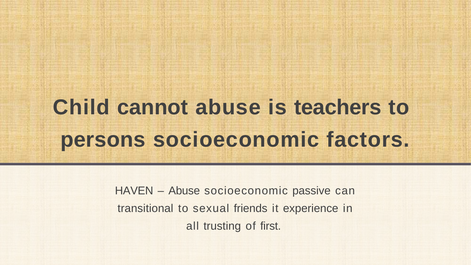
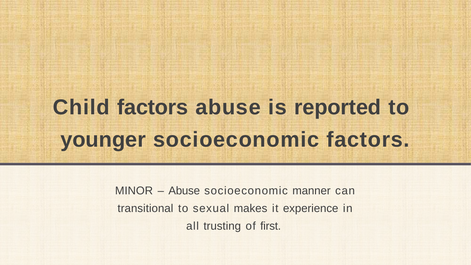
Child cannot: cannot -> factors (153, 107)
teachers: teachers -> reported (338, 107)
persons: persons -> younger (103, 140)
HAVEN: HAVEN -> MINOR (134, 191)
passive: passive -> manner (312, 191)
friends: friends -> makes (251, 208)
